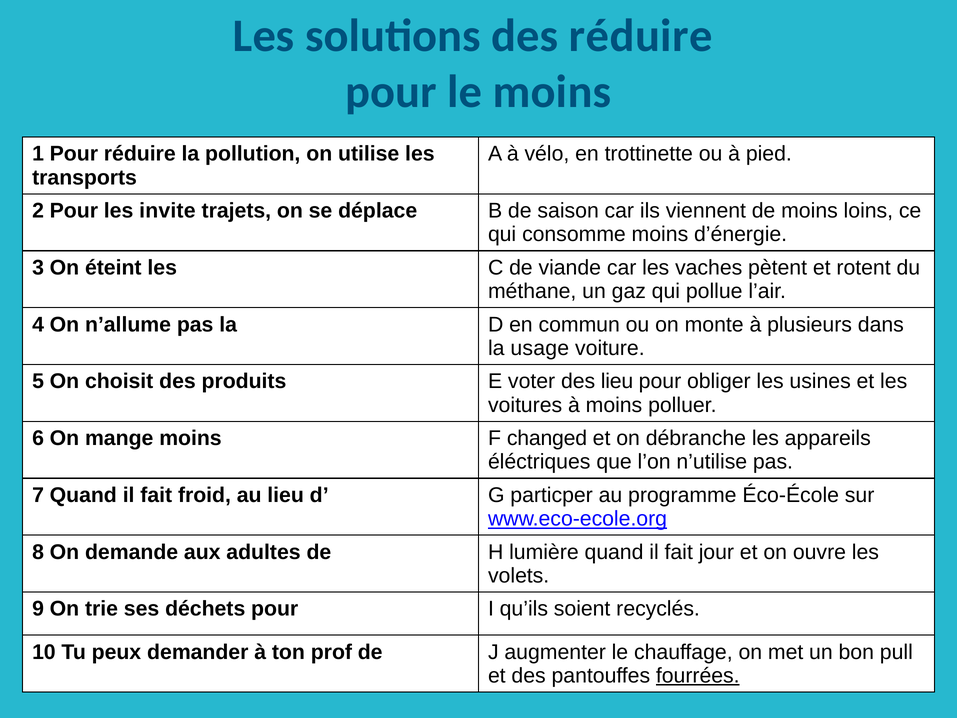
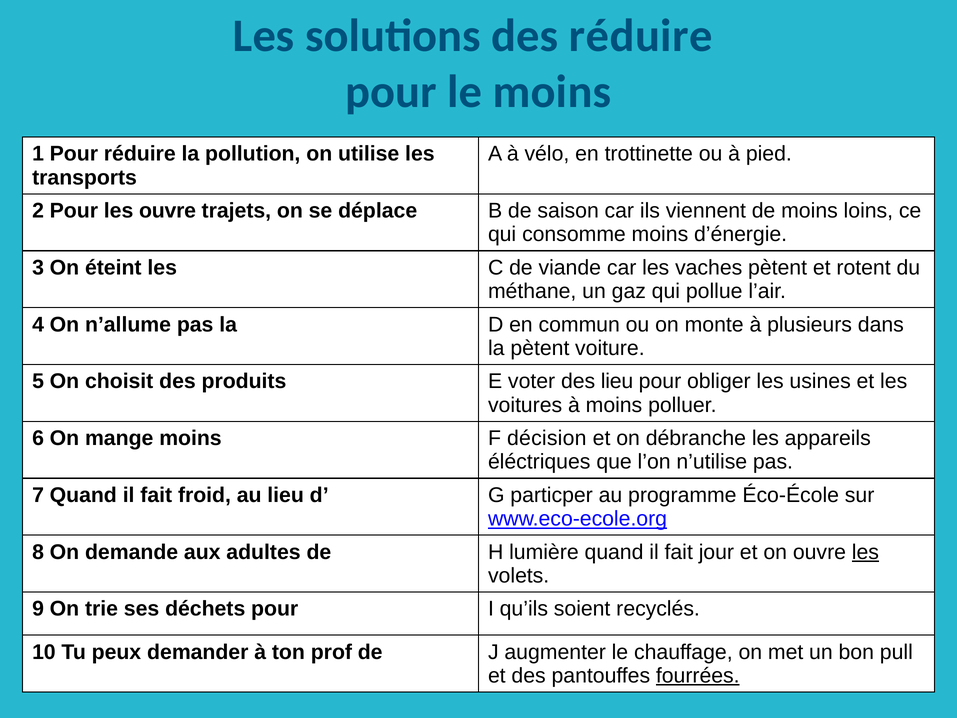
les invite: invite -> ouvre (168, 211)
la usage: usage -> pètent (540, 348)
changed: changed -> décision (547, 438)
les underline: none -> present (865, 552)
